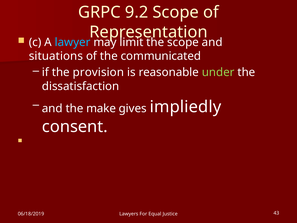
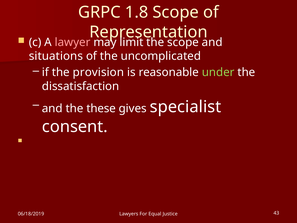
9.2: 9.2 -> 1.8 (137, 12)
lawyer colour: light blue -> pink (73, 42)
communicated: communicated -> uncomplicated (161, 56)
make: make -> these (101, 108)
impliedly: impliedly -> specialist (185, 107)
